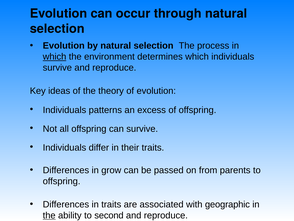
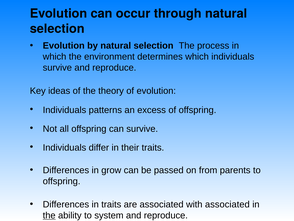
which underline: present -> none (55, 57)
with geographic: geographic -> associated (227, 204)
second: second -> system (109, 215)
